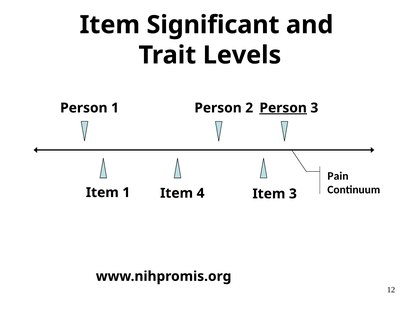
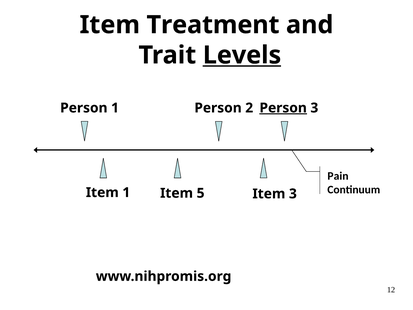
Significant: Significant -> Treatment (213, 25)
Levels underline: none -> present (242, 55)
4: 4 -> 5 (201, 193)
